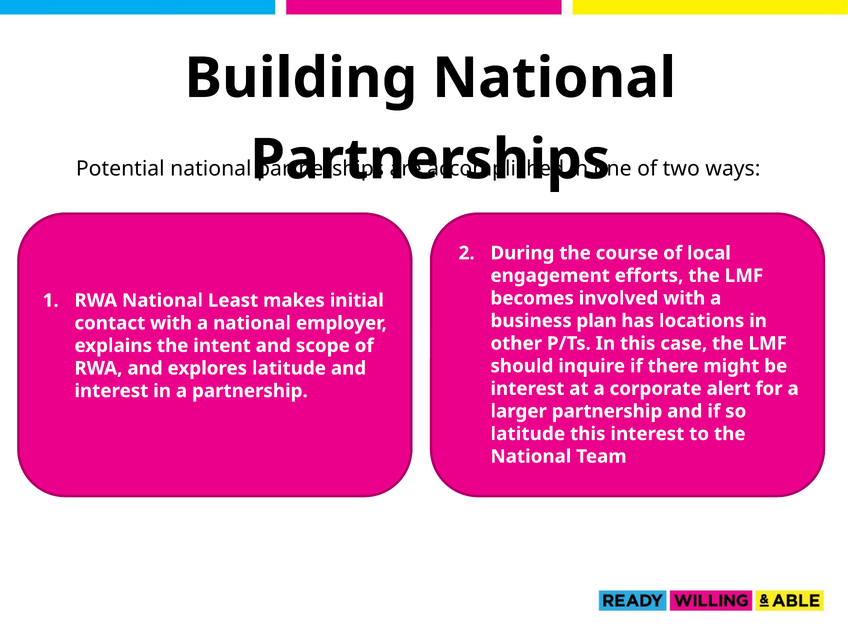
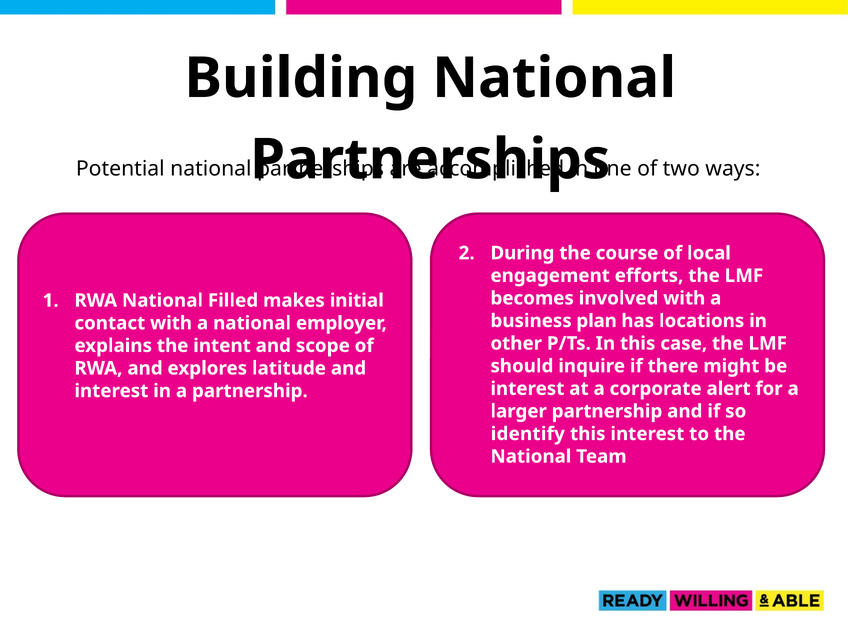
Least: Least -> Filled (233, 301)
latitude: latitude -> identify (528, 434)
